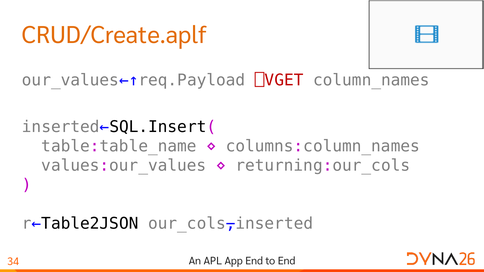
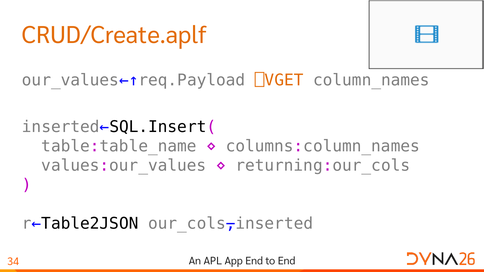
⎕VGET colour: red -> orange (279, 80)
